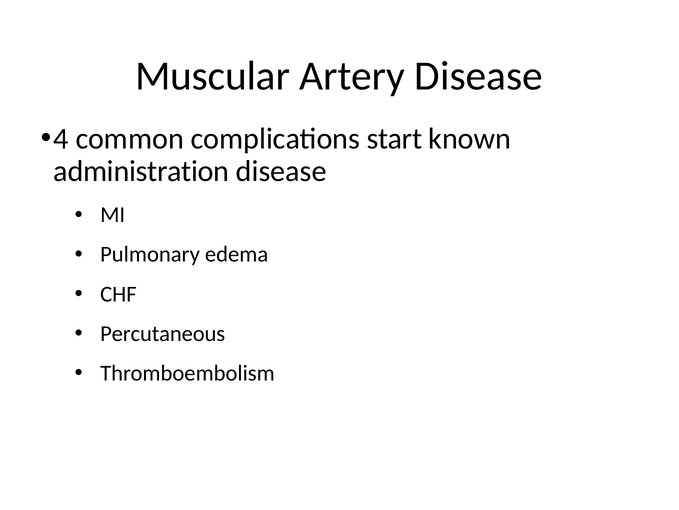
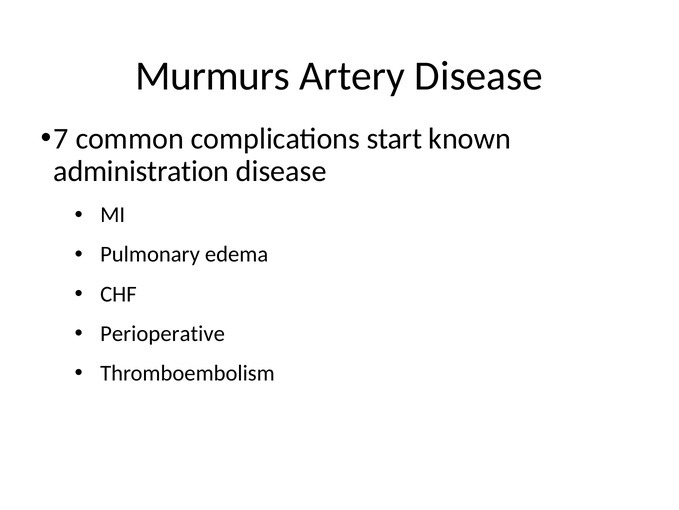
Muscular: Muscular -> Murmurs (213, 76)
4: 4 -> 7 (61, 138)
Percutaneous: Percutaneous -> Perioperative (163, 333)
